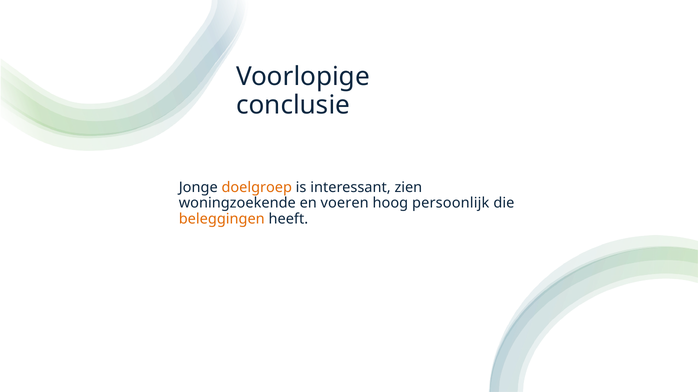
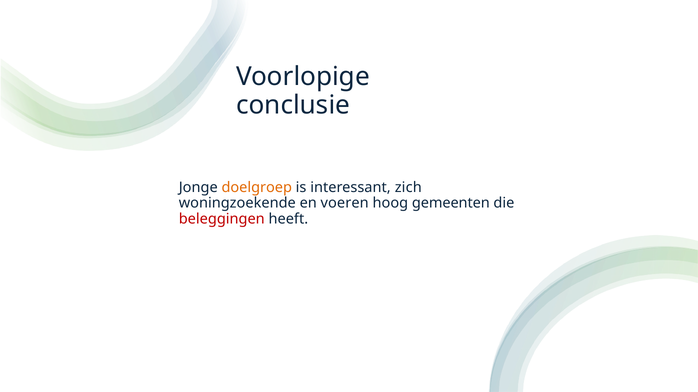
zien: zien -> zich (408, 188)
persoonlijk: persoonlijk -> gemeenten (451, 203)
beleggingen colour: orange -> red (222, 219)
